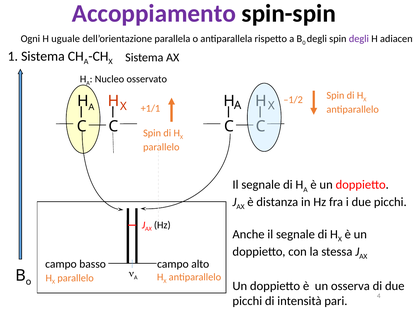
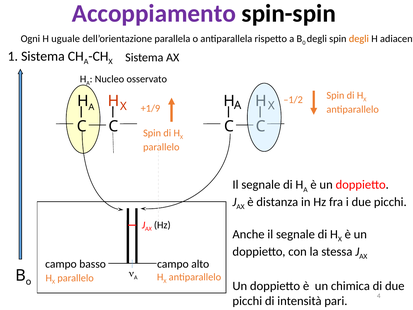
degli colour: purple -> orange (359, 39)
+1/1: +1/1 -> +1/9 (150, 108)
osserva: osserva -> chimica (350, 286)
